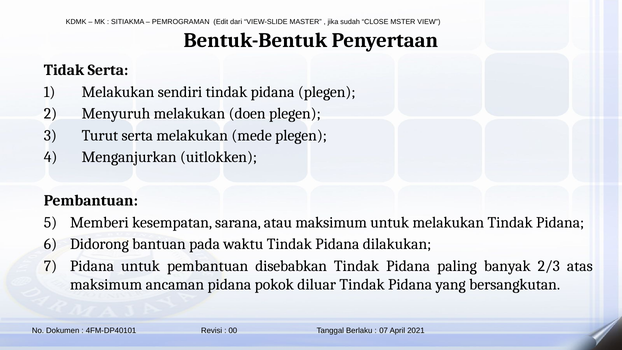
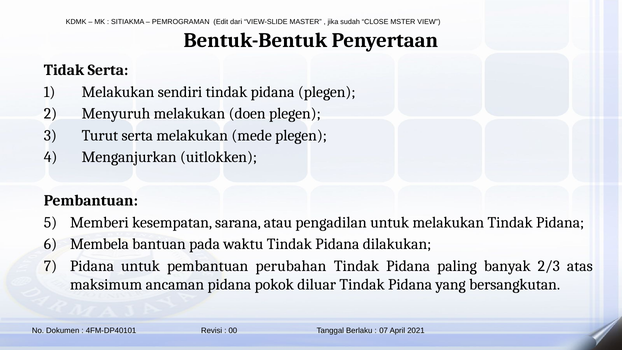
atau maksimum: maksimum -> pengadilan (331, 222)
Didorong: Didorong -> Membela (99, 244)
disebabkan: disebabkan -> perubahan (291, 266)
